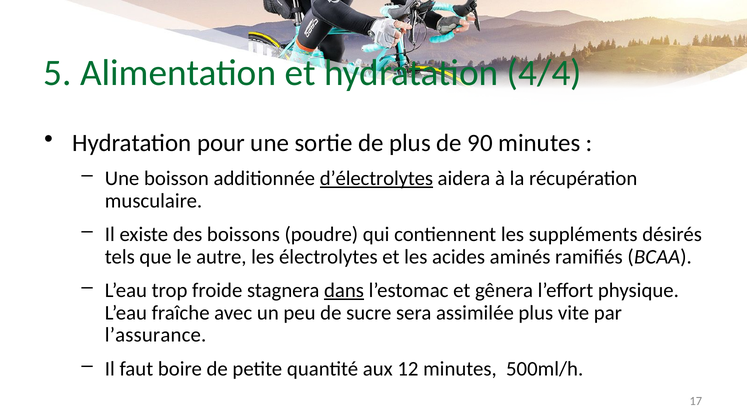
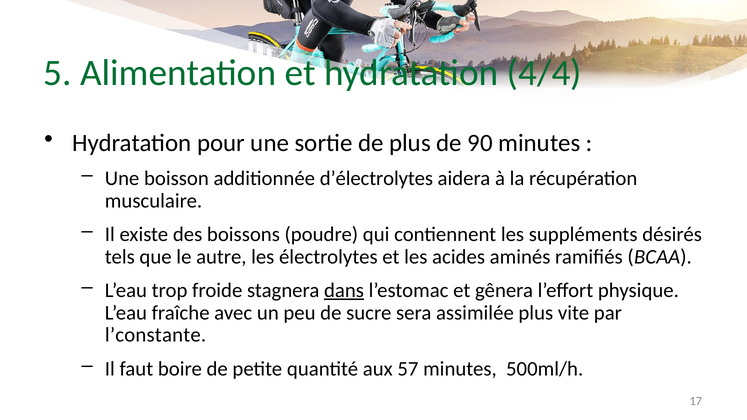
d’électrolytes underline: present -> none (376, 178)
l’assurance: l’assurance -> l’constante (156, 335)
12: 12 -> 57 (408, 369)
